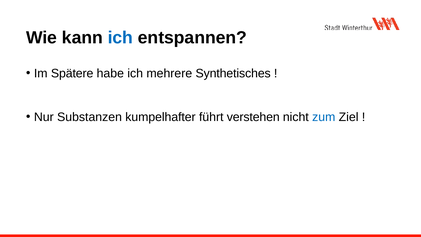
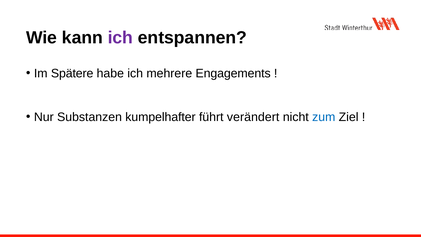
ich colour: blue -> purple (120, 38)
Synthetisches: Synthetisches -> Engagements (233, 73)
verstehen: verstehen -> verändert (253, 117)
